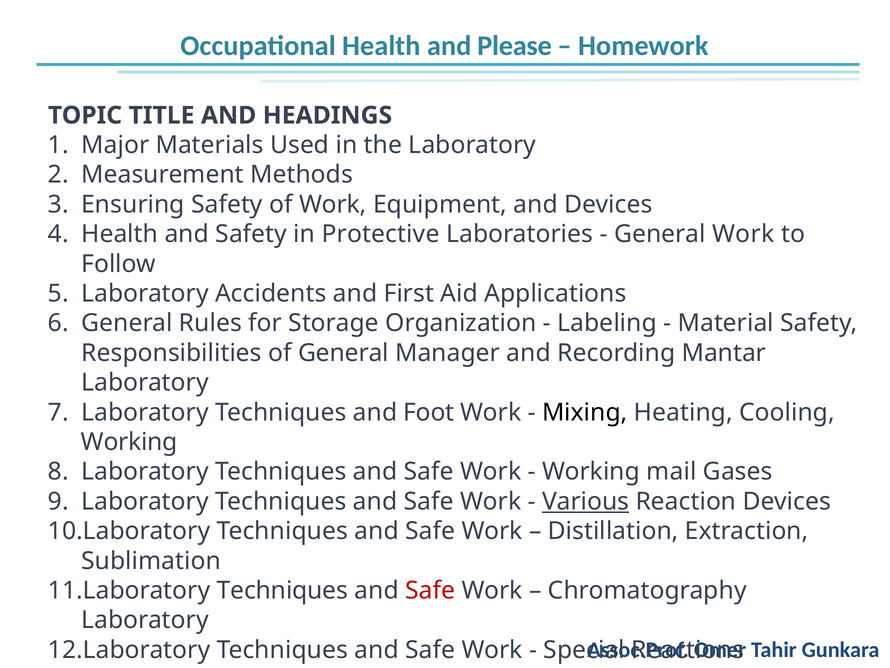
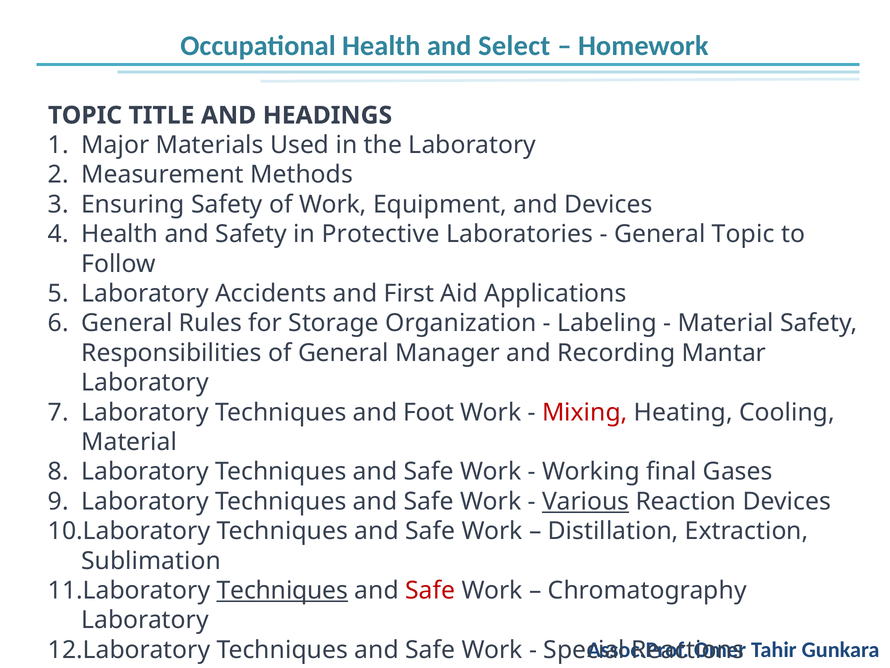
Please: Please -> Select (514, 46)
General Work: Work -> Topic (743, 234)
Mixing colour: black -> red (585, 412)
Working: Working -> Material (129, 442)
mail: mail -> final (672, 471)
Techniques underline: none -> present (282, 590)
